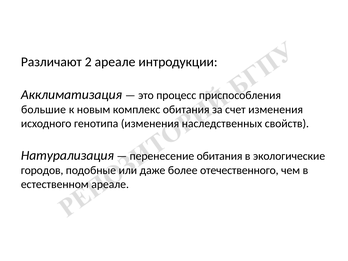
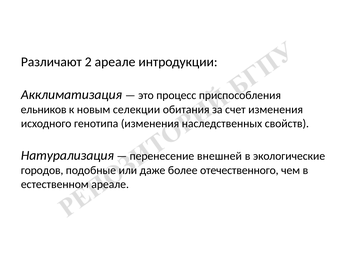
большие: большие -> ельников (44, 110)
комплекс: комплекс -> селекции (137, 110)
перенесение обитания: обитания -> внешней (219, 156)
